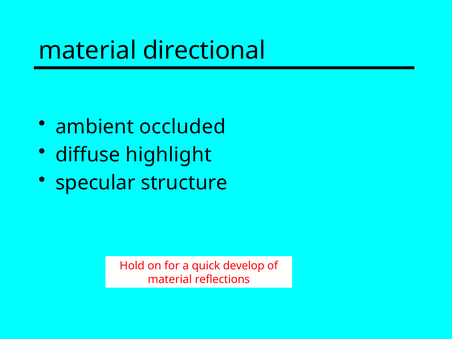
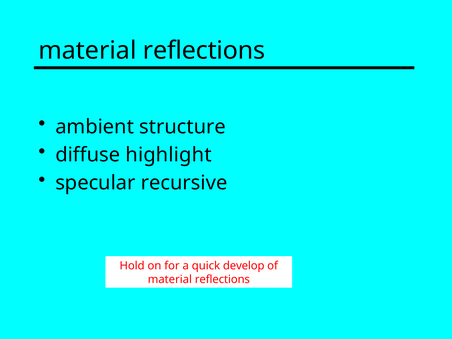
directional: directional -> reflections (204, 51)
occluded: occluded -> structure (183, 127)
structure: structure -> recursive (184, 183)
